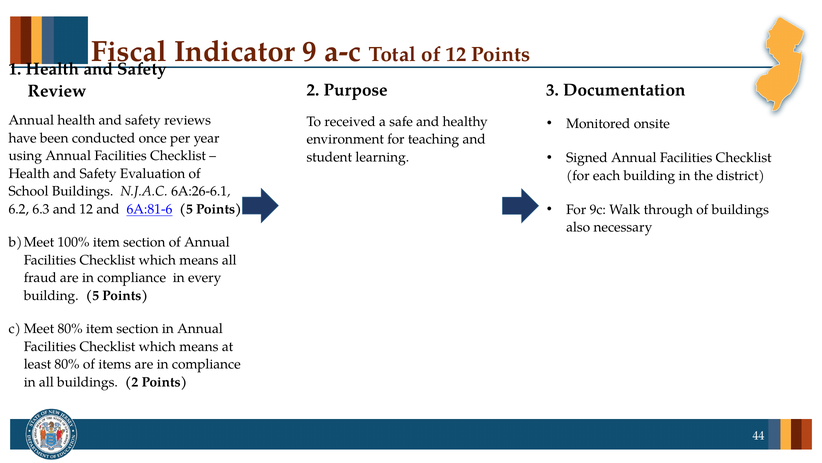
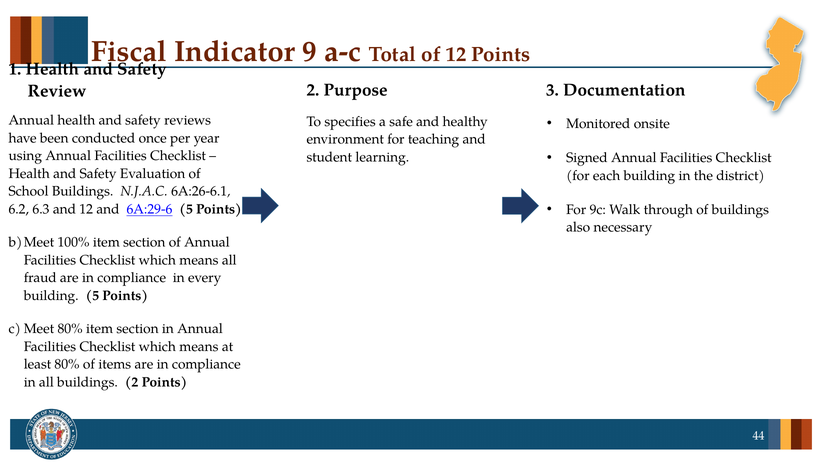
received: received -> specifies (350, 121)
6A:81-6: 6A:81-6 -> 6A:29-6 (149, 209)
